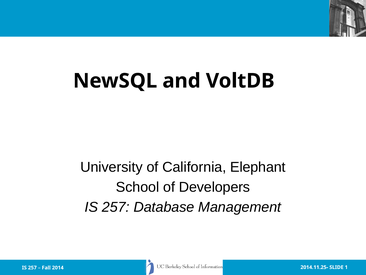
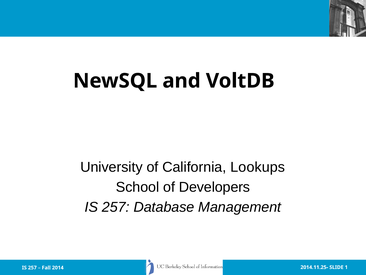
Elephant: Elephant -> Lookups (258, 167)
